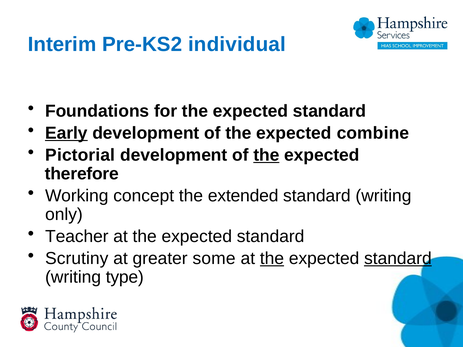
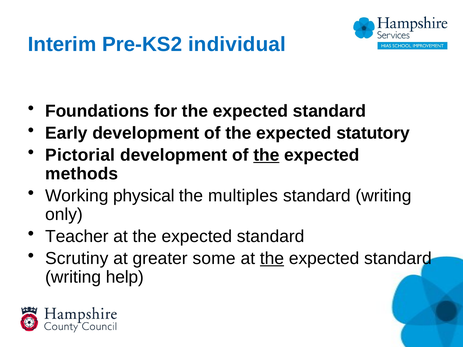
Early underline: present -> none (66, 133)
combine: combine -> statutory (373, 133)
therefore: therefore -> methods (82, 174)
concept: concept -> physical (144, 196)
extended: extended -> multiples (243, 196)
standard underline: present -> none (398, 259)
type: type -> help (125, 277)
